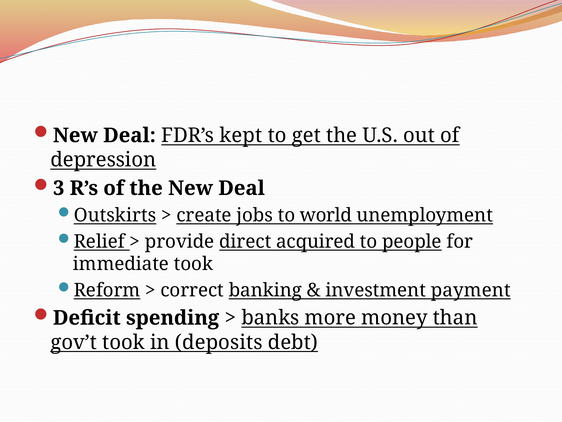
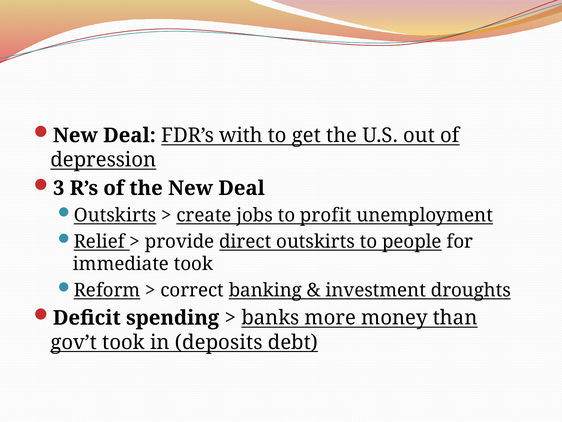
kept: kept -> with (241, 135)
world: world -> profit (326, 215)
direct acquired: acquired -> outskirts (316, 241)
payment: payment -> droughts (471, 290)
